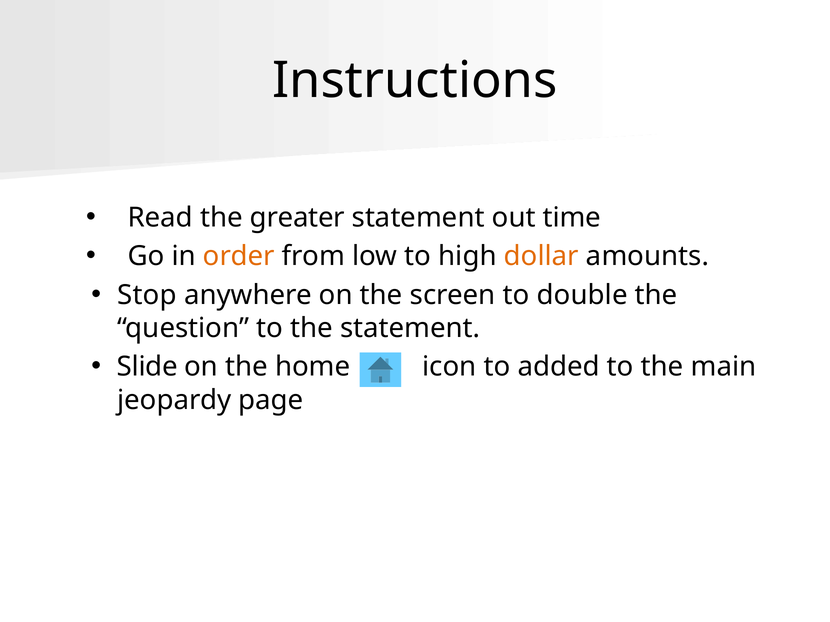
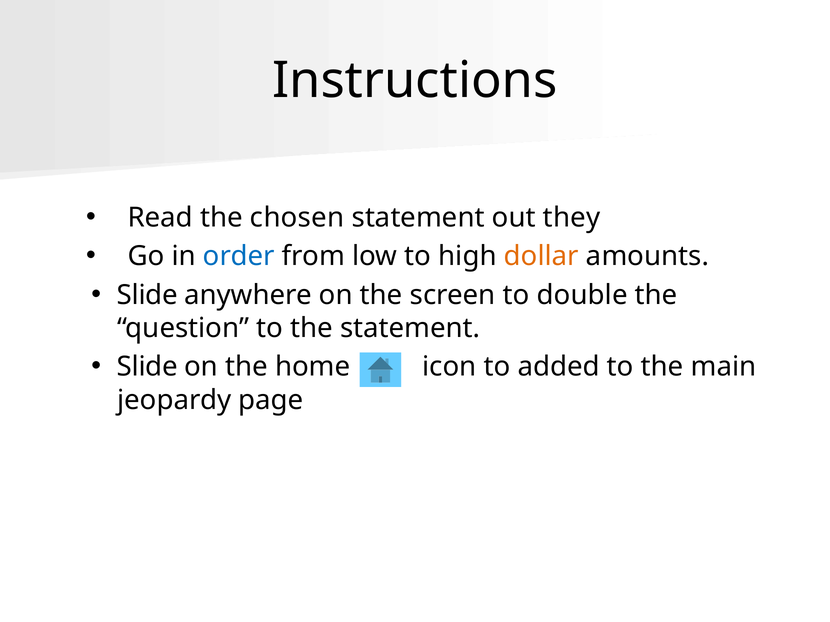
greater: greater -> chosen (297, 218)
time: time -> they (572, 218)
order colour: orange -> blue (239, 256)
Stop: Stop -> Slide (147, 295)
